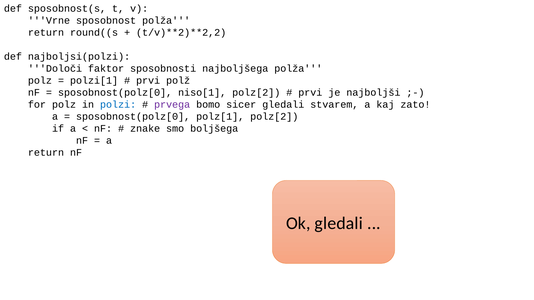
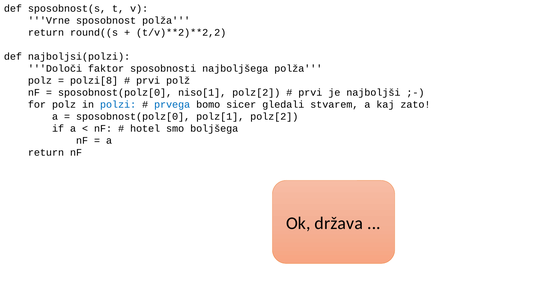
polzi[1: polzi[1 -> polzi[8 (94, 81)
prvega colour: purple -> blue (172, 105)
znake: znake -> hotel (145, 129)
Ok gledali: gledali -> država (339, 223)
